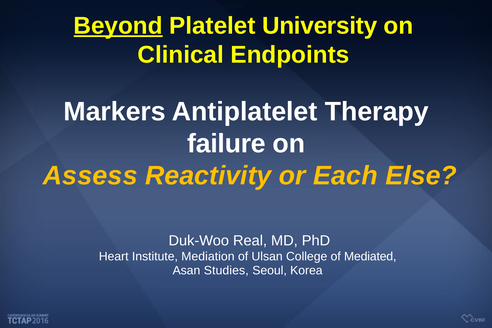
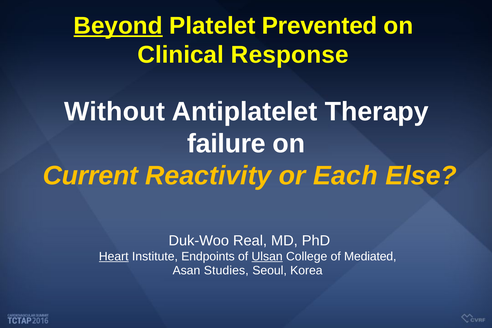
University: University -> Prevented (320, 26)
Endpoints: Endpoints -> Response (290, 55)
Markers: Markers -> Without (114, 112)
Assess: Assess -> Current (90, 176)
Heart underline: none -> present (114, 256)
Mediation: Mediation -> Endpoints (208, 256)
Ulsan underline: none -> present (267, 256)
